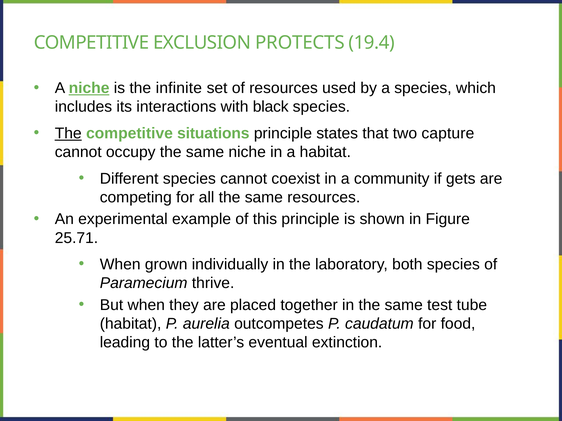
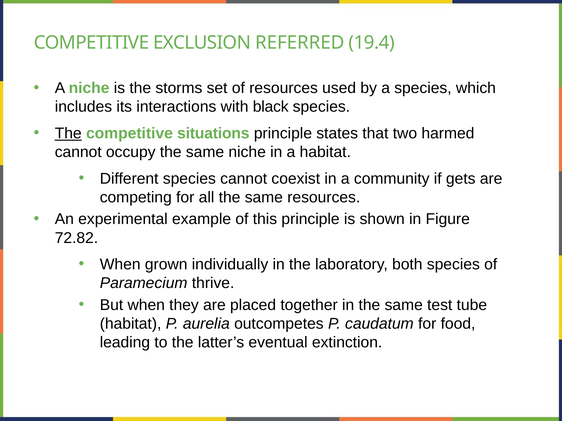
PROTECTS: PROTECTS -> REFERRED (300, 43)
niche underline: present -> none (89, 88)
infinite: infinite -> storms (179, 88)
capture: capture -> harmed (448, 134)
25.71: 25.71 -> 72.82 (76, 238)
